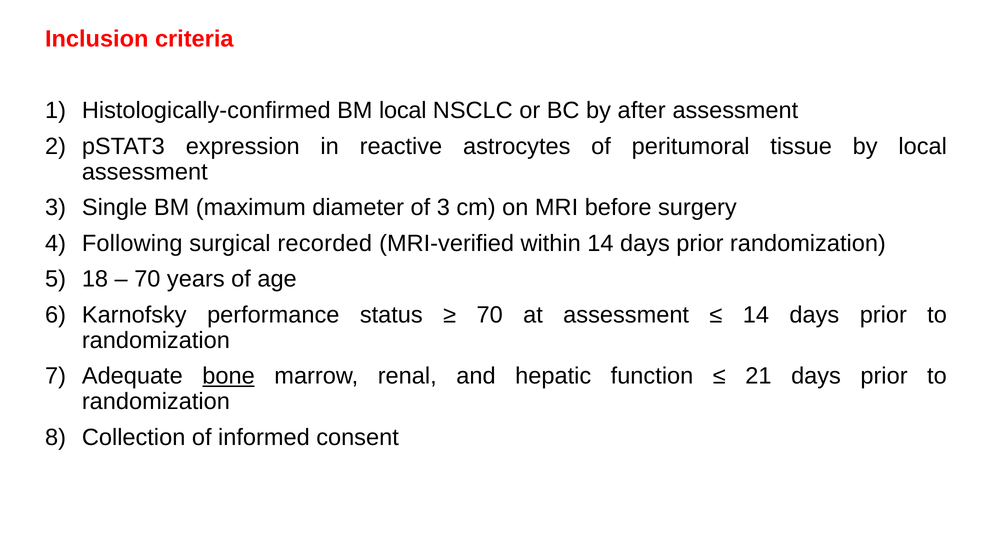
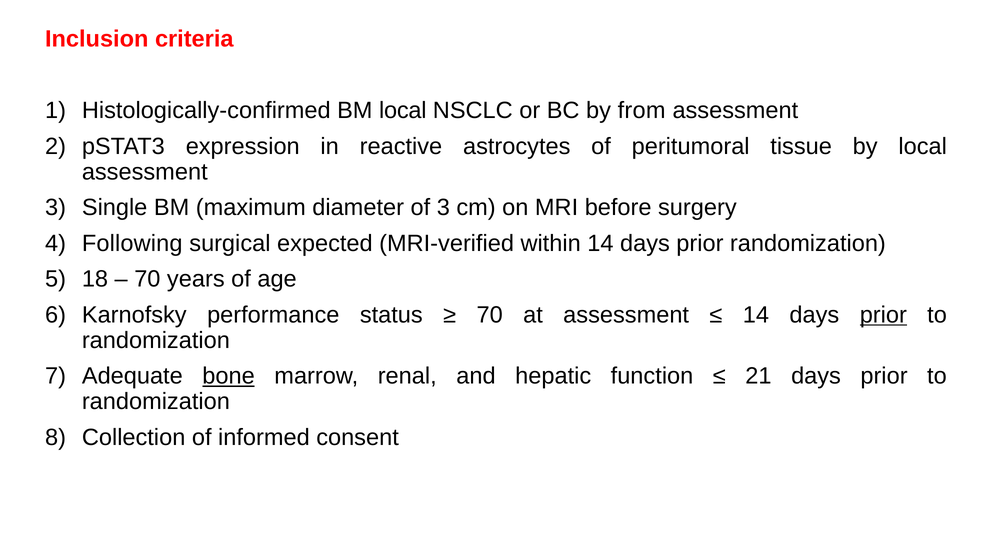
after: after -> from (642, 111)
recorded: recorded -> expected (325, 244)
prior underline: none -> present (883, 315)
